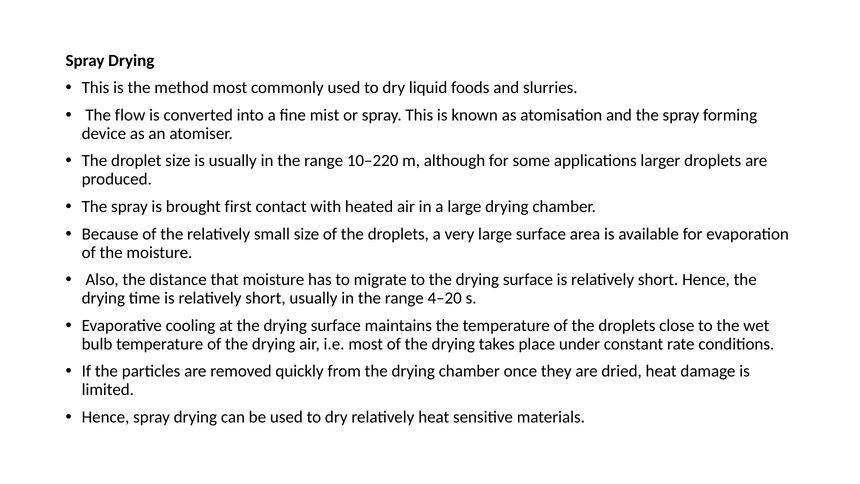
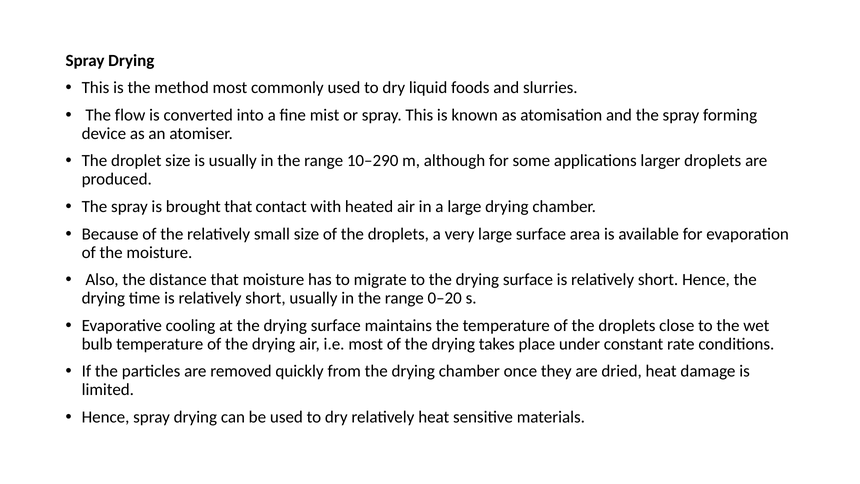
10–220: 10–220 -> 10–290 (373, 161)
brought first: first -> that (238, 207)
4–20: 4–20 -> 0–20 (445, 298)
